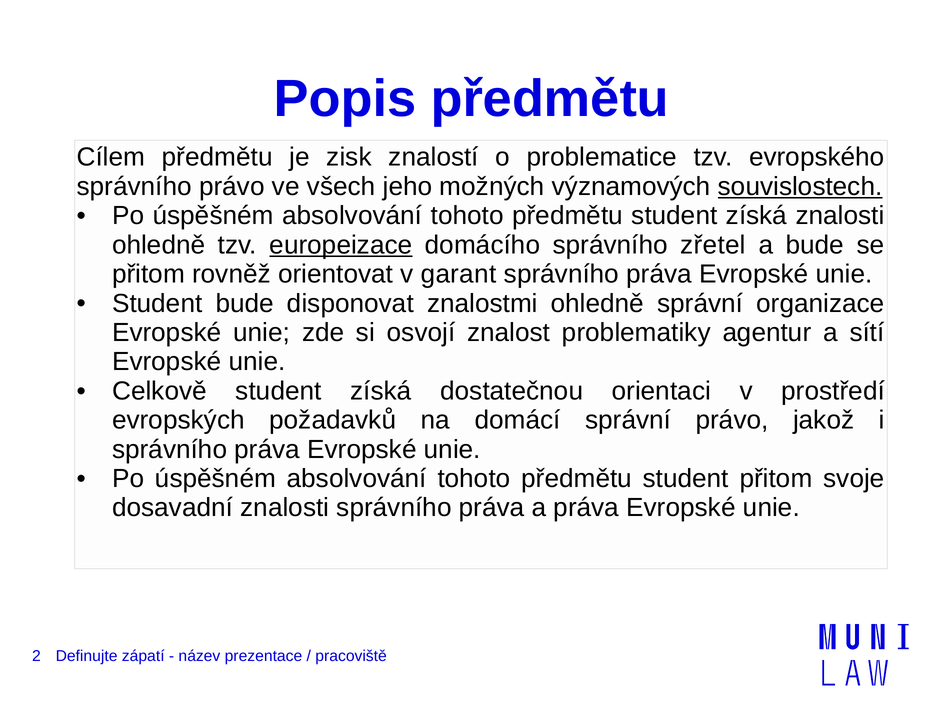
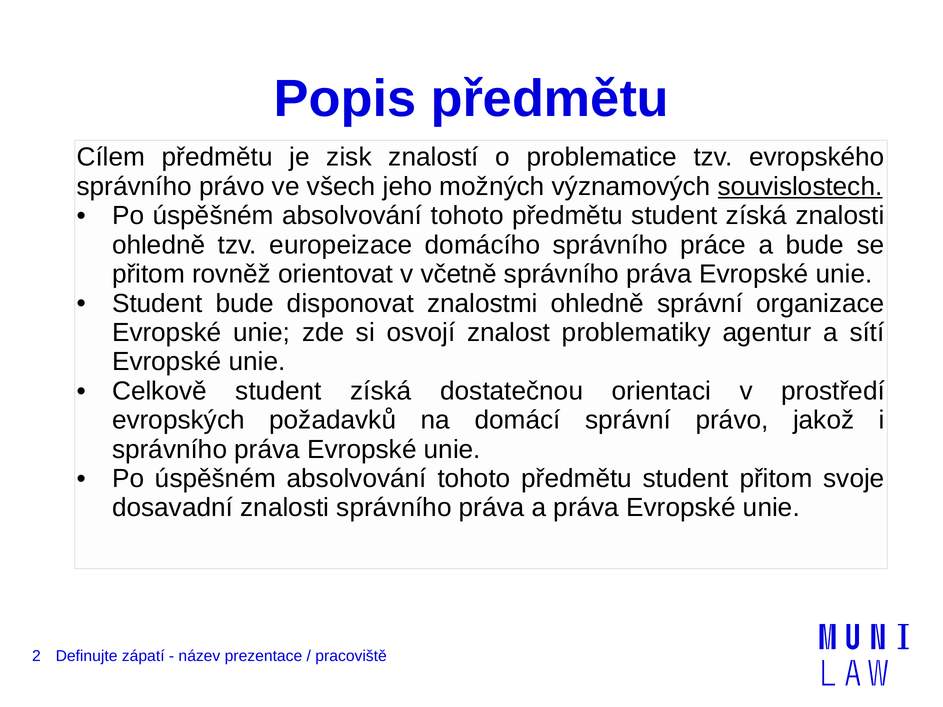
europeizace underline: present -> none (341, 245)
zřetel: zřetel -> práce (713, 245)
garant: garant -> včetně (459, 274)
